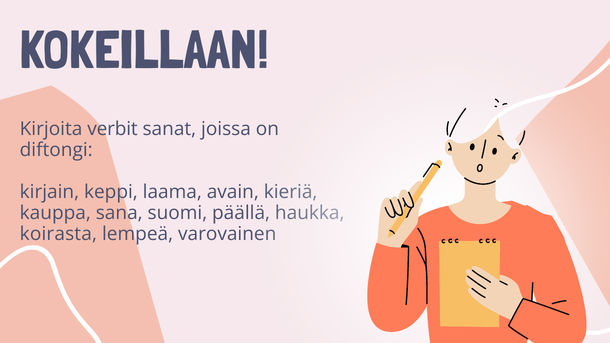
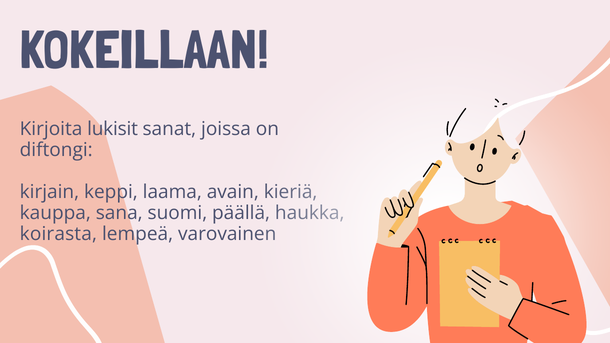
verbit: verbit -> lukisit (113, 129)
